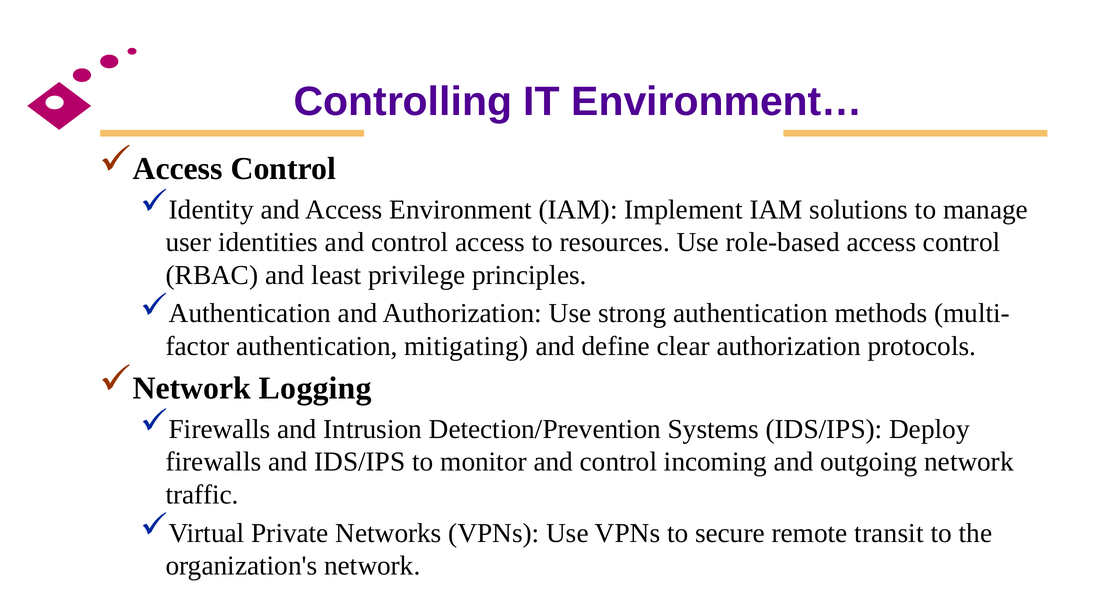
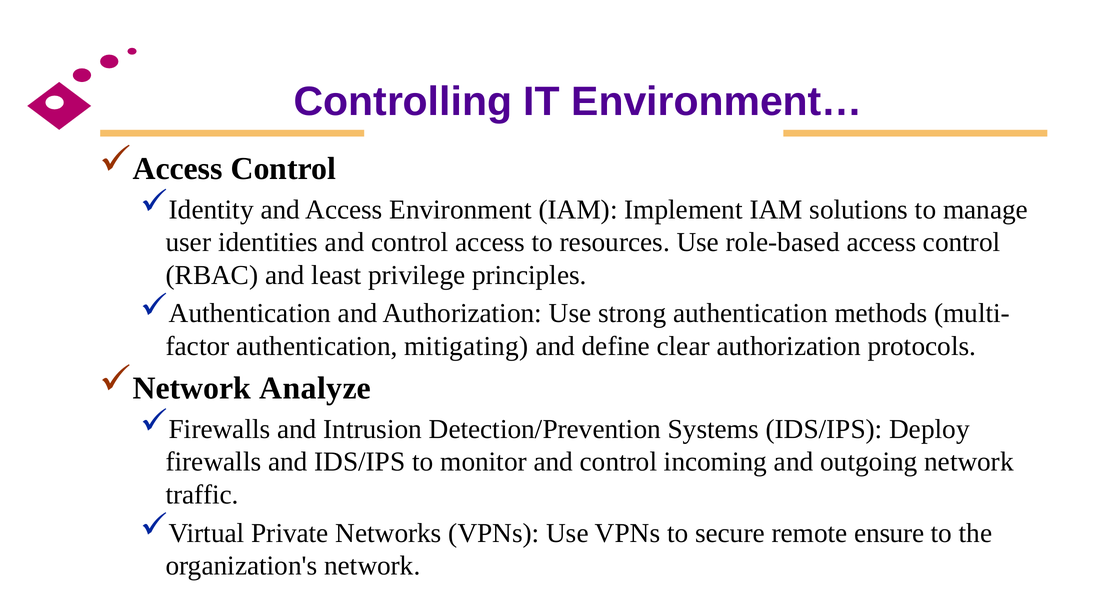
Logging: Logging -> Analyze (315, 388)
transit: transit -> ensure (889, 533)
